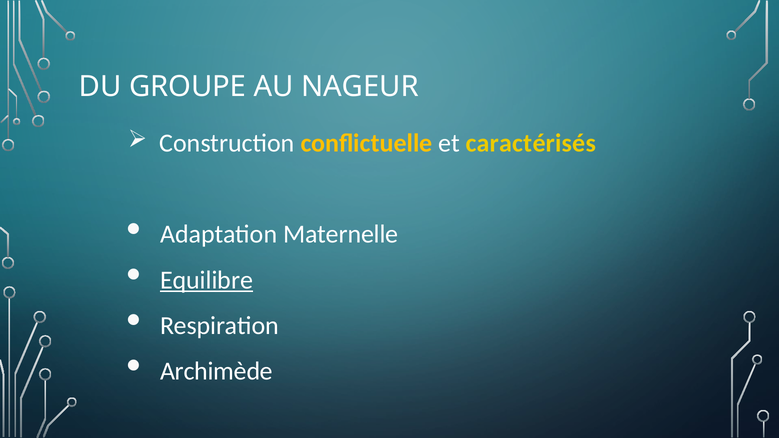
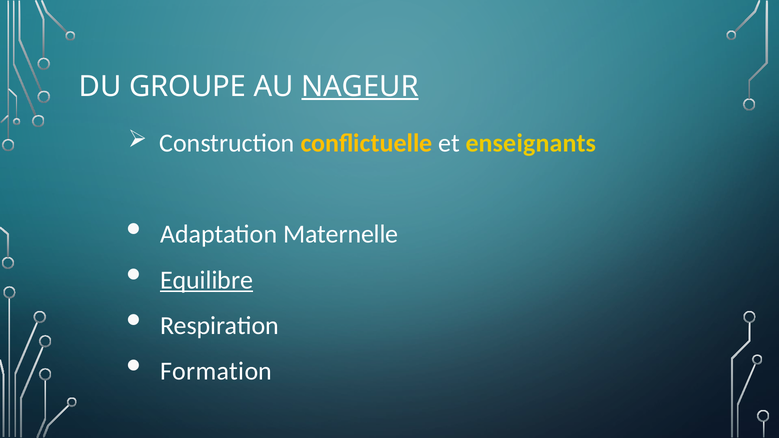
NAGEUR underline: none -> present (360, 87)
caractérisés: caractérisés -> enseignants (531, 143)
Archimède: Archimède -> Formation (216, 371)
